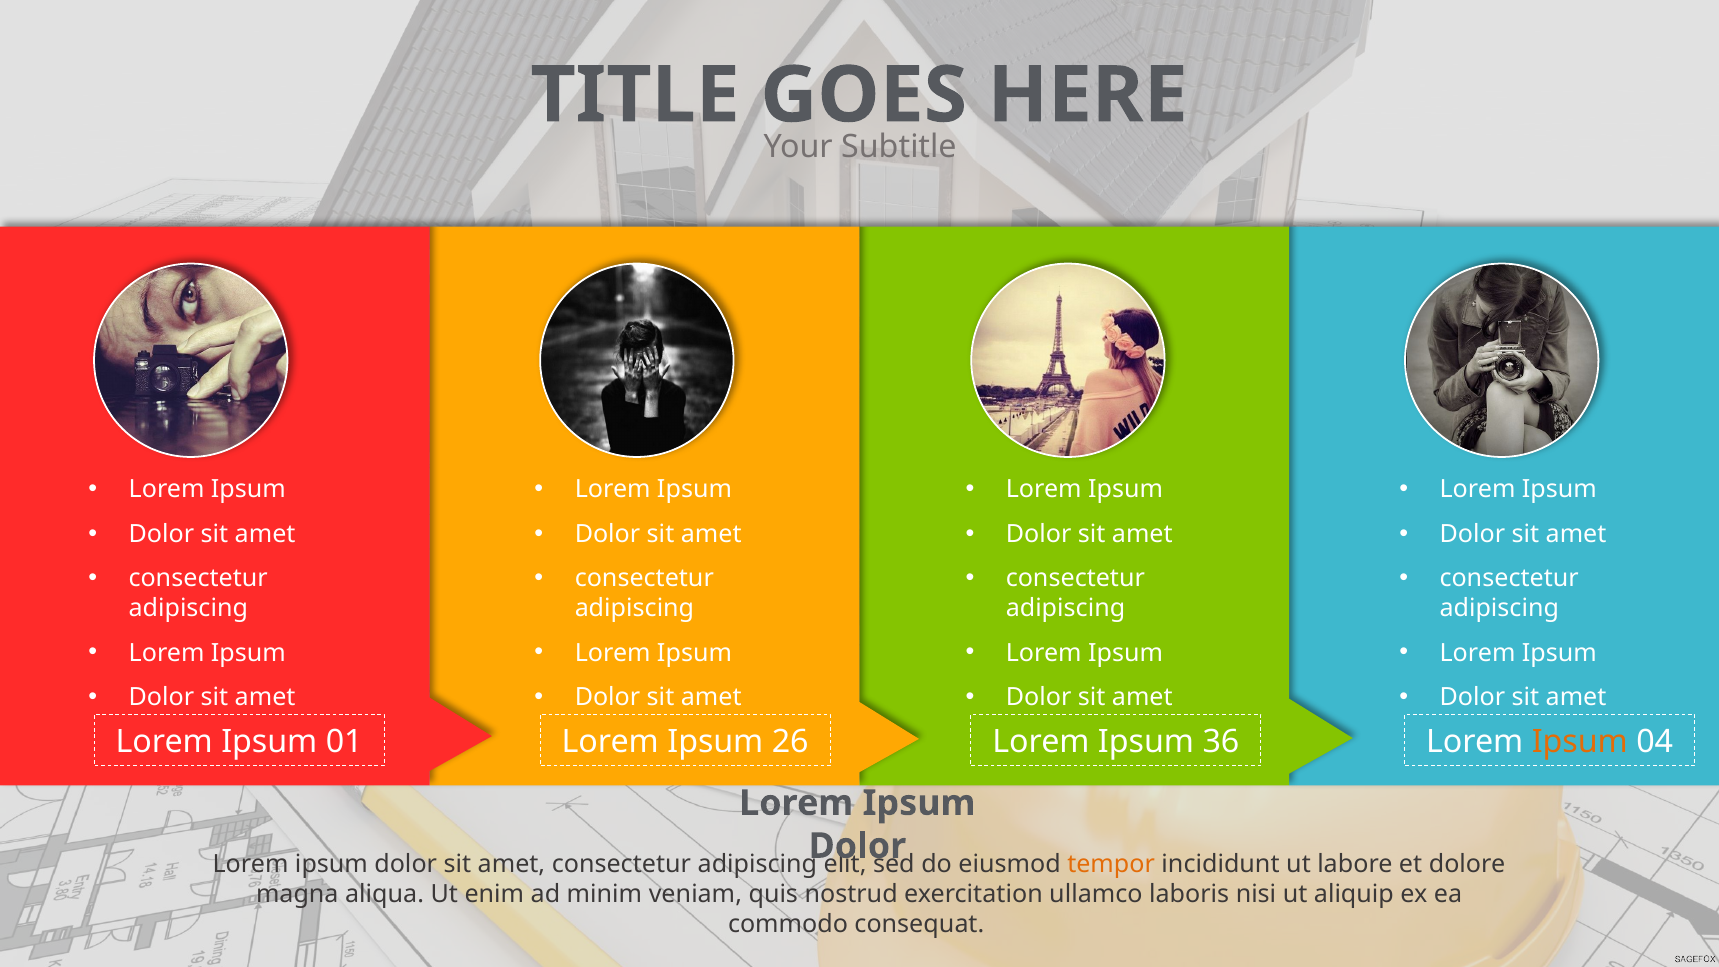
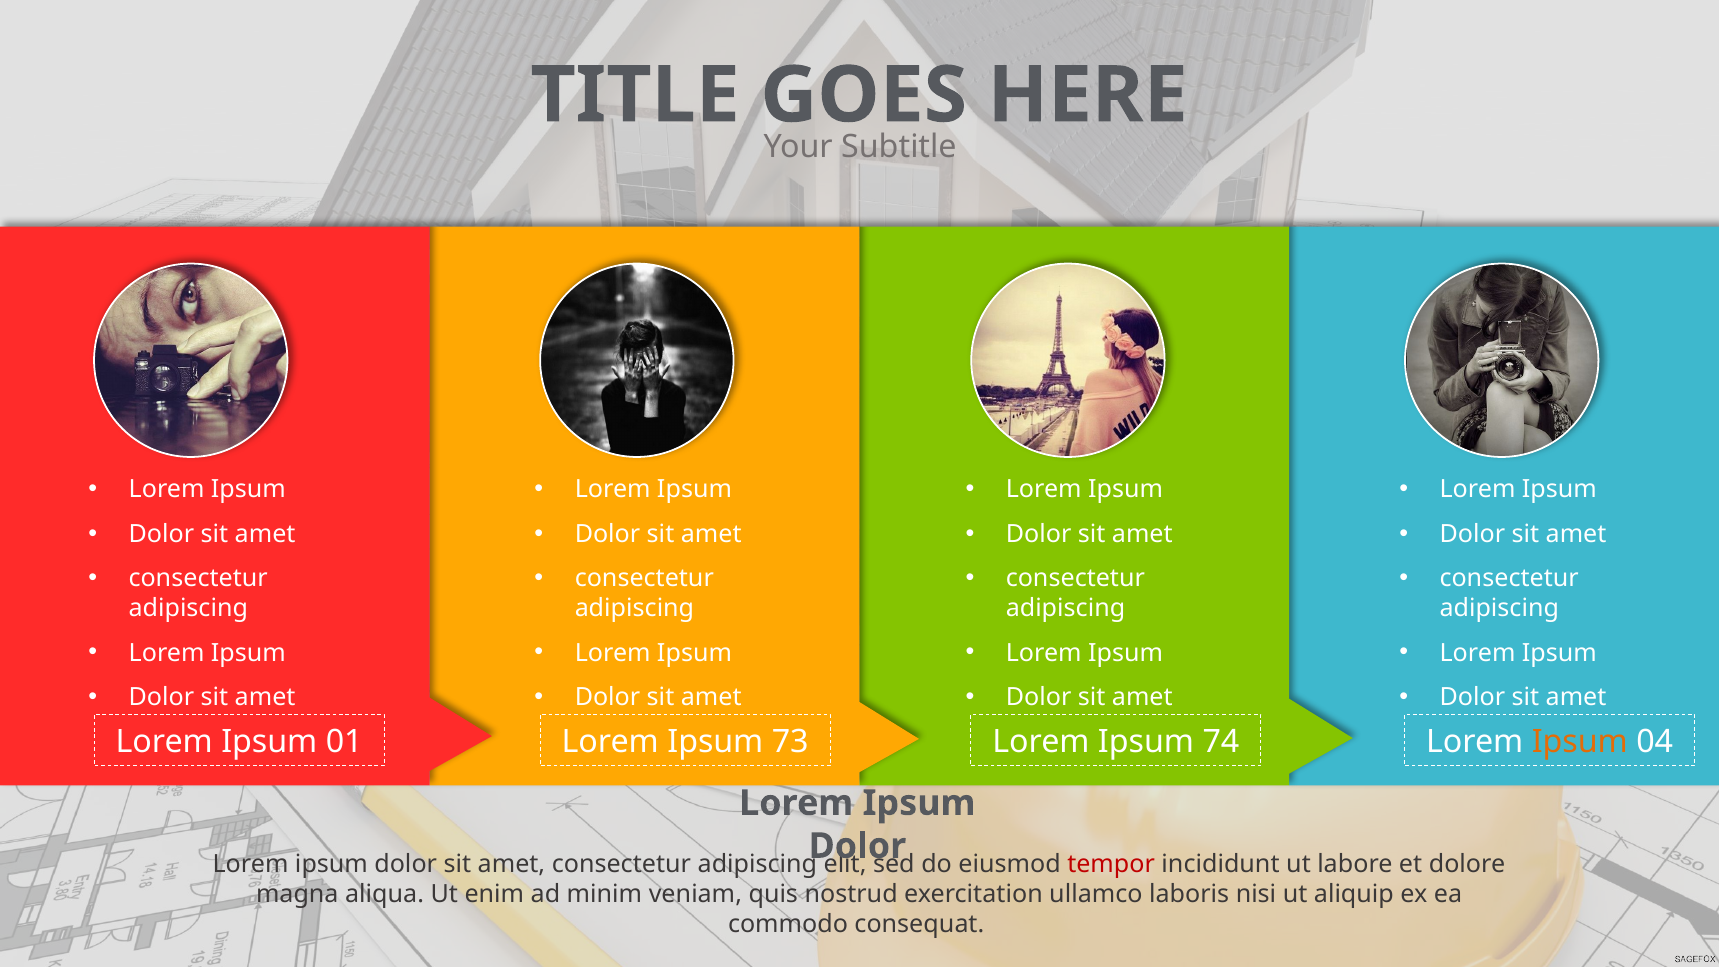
26: 26 -> 73 (790, 742)
36: 36 -> 74 (1221, 742)
tempor colour: orange -> red (1111, 864)
